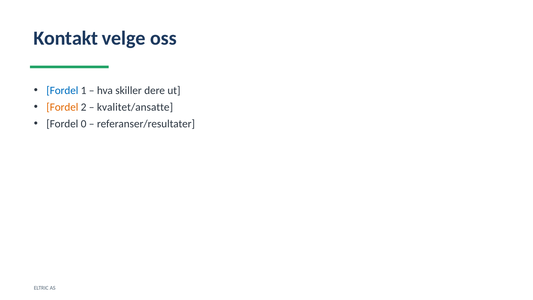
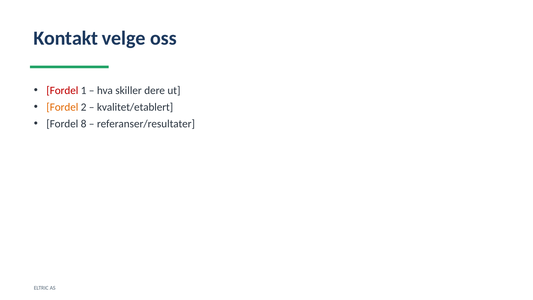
Fordel colour: blue -> red (62, 90)
kvalitet/ansatte: kvalitet/ansatte -> kvalitet/etablert (135, 107)
0: 0 -> 8 (84, 124)
